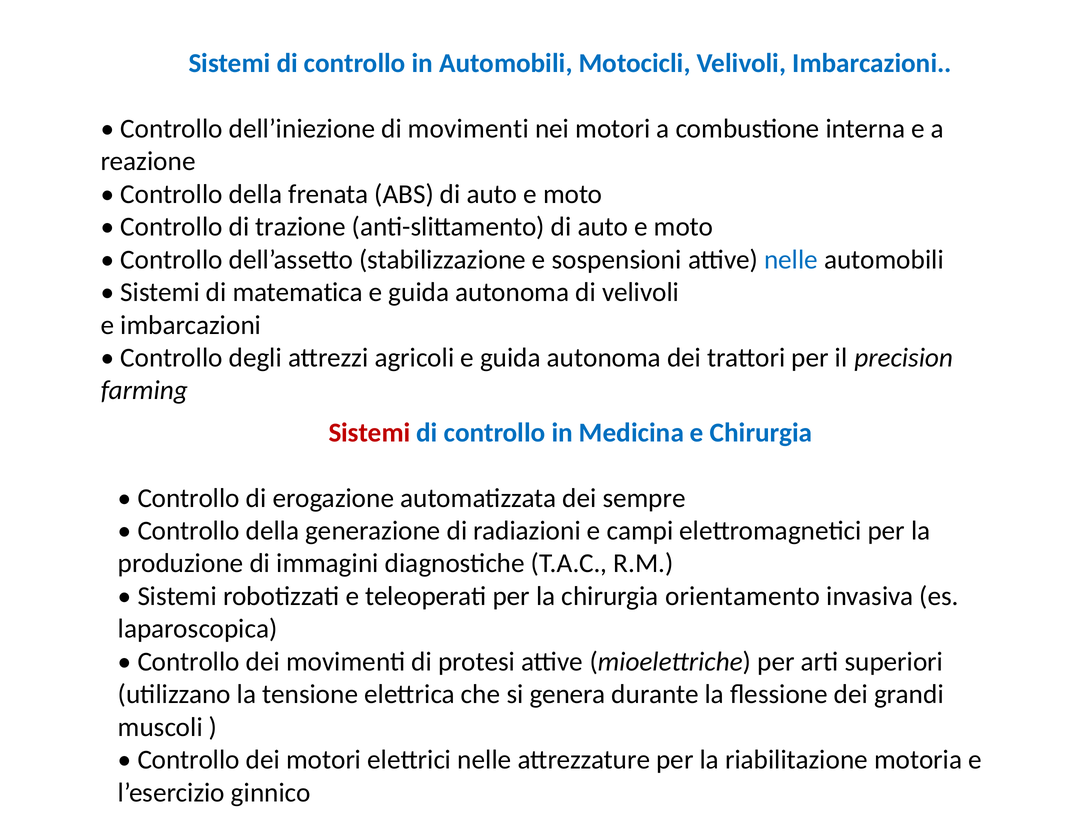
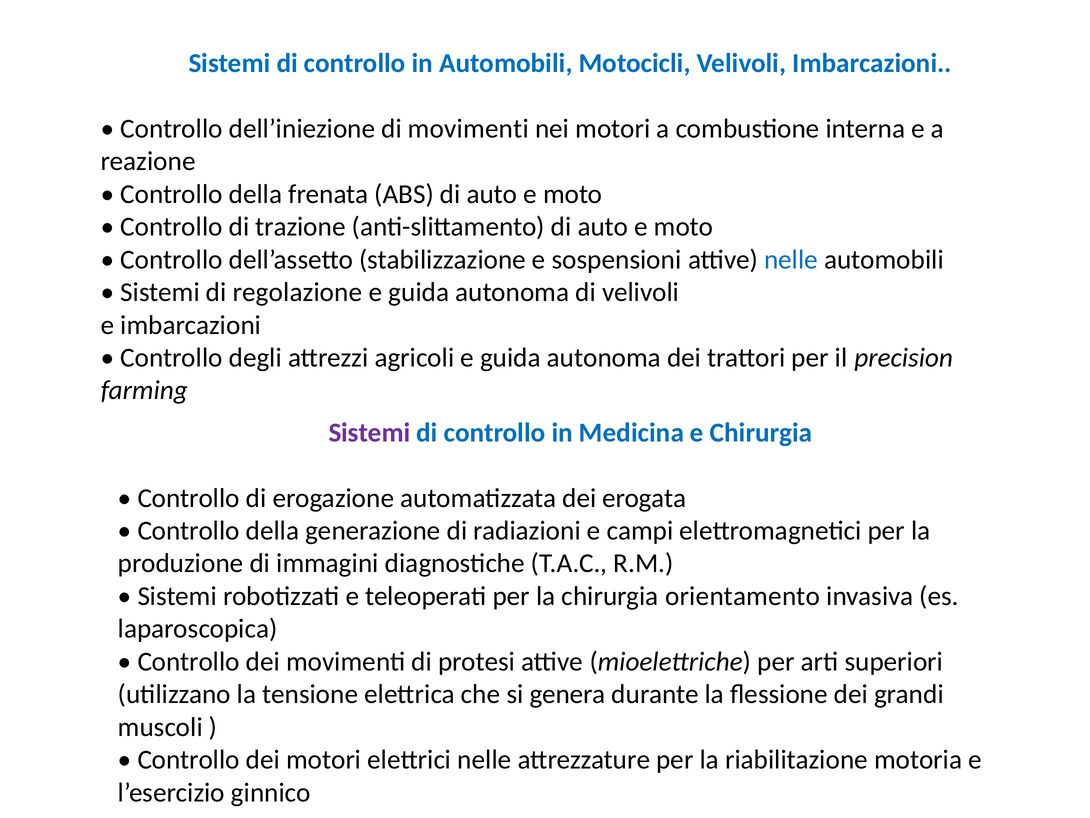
matematica: matematica -> regolazione (297, 292)
Sistemi colour: red -> purple (369, 432)
sempre: sempre -> erogata (644, 498)
